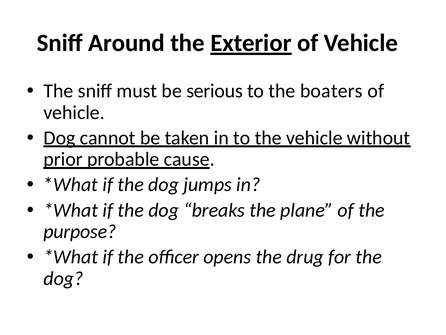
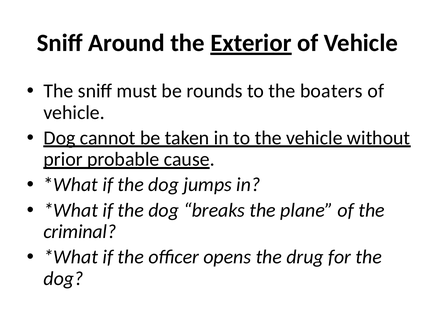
serious: serious -> rounds (214, 91)
purpose: purpose -> criminal (80, 231)
